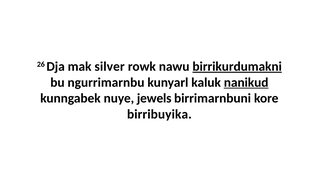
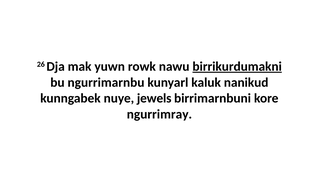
silver: silver -> yuwn (110, 67)
nanikud underline: present -> none (246, 83)
birribuyika: birribuyika -> ngurrimray (159, 115)
